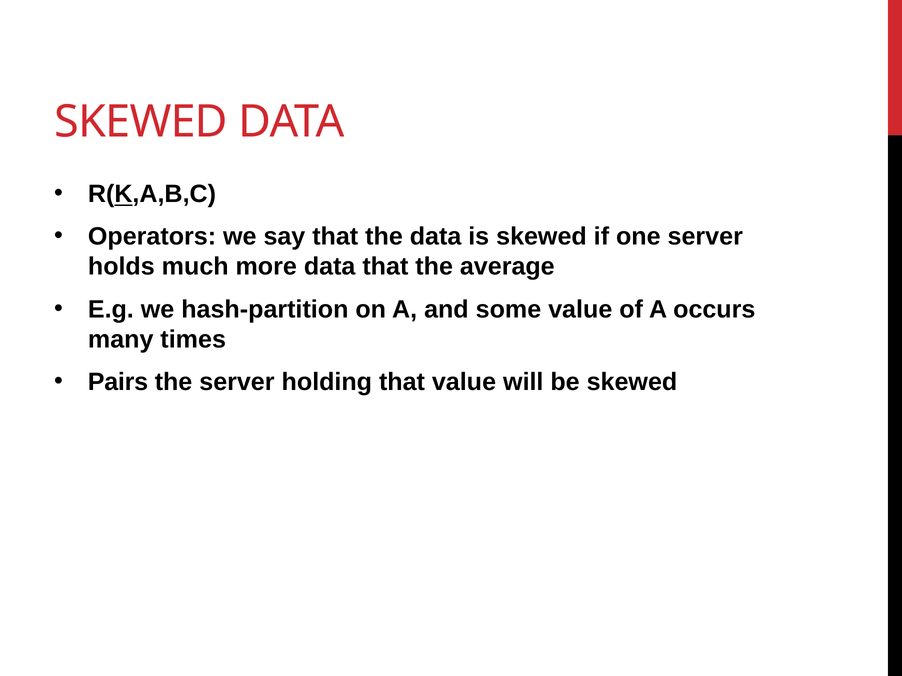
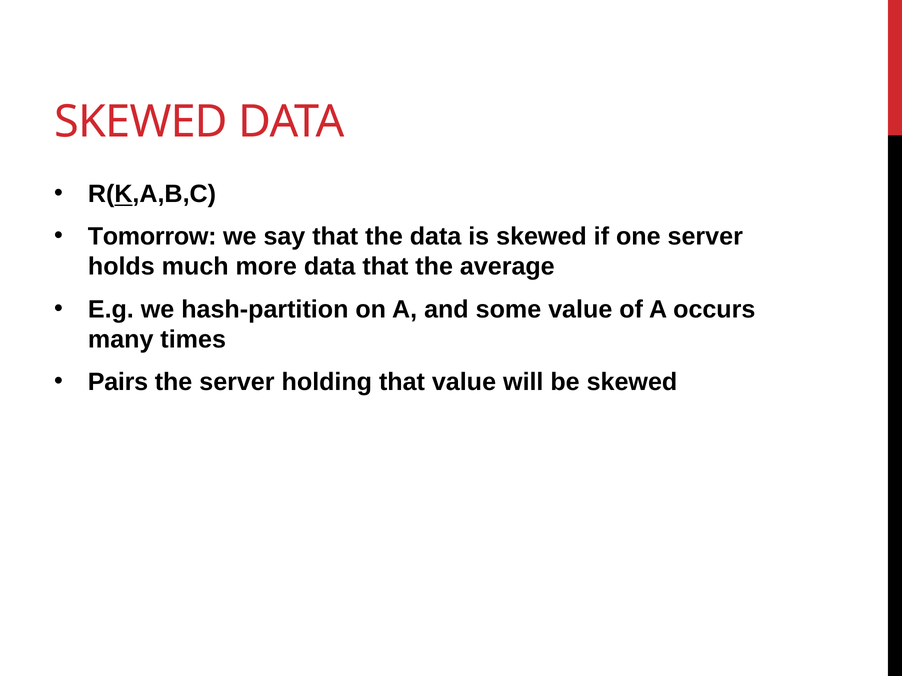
Operators: Operators -> Tomorrow (152, 237)
